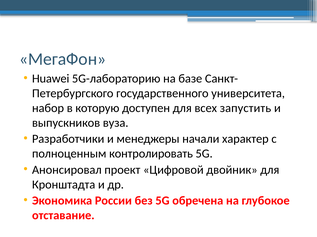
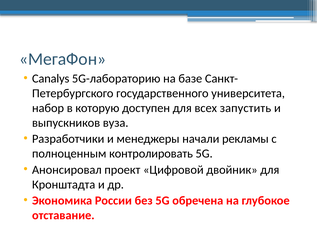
Huawei: Huawei -> Canalys (51, 79)
характер: характер -> рекламы (245, 139)
